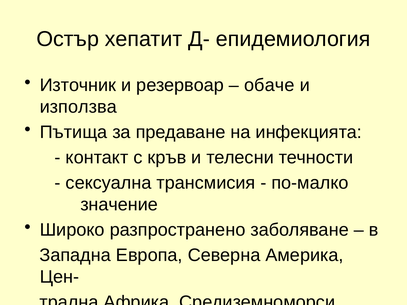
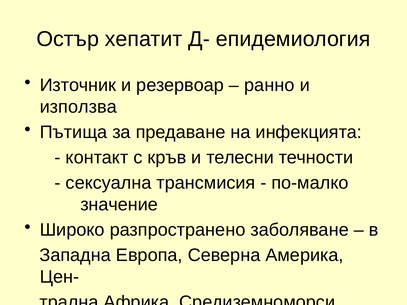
обаче: обаче -> ранно (269, 85)
